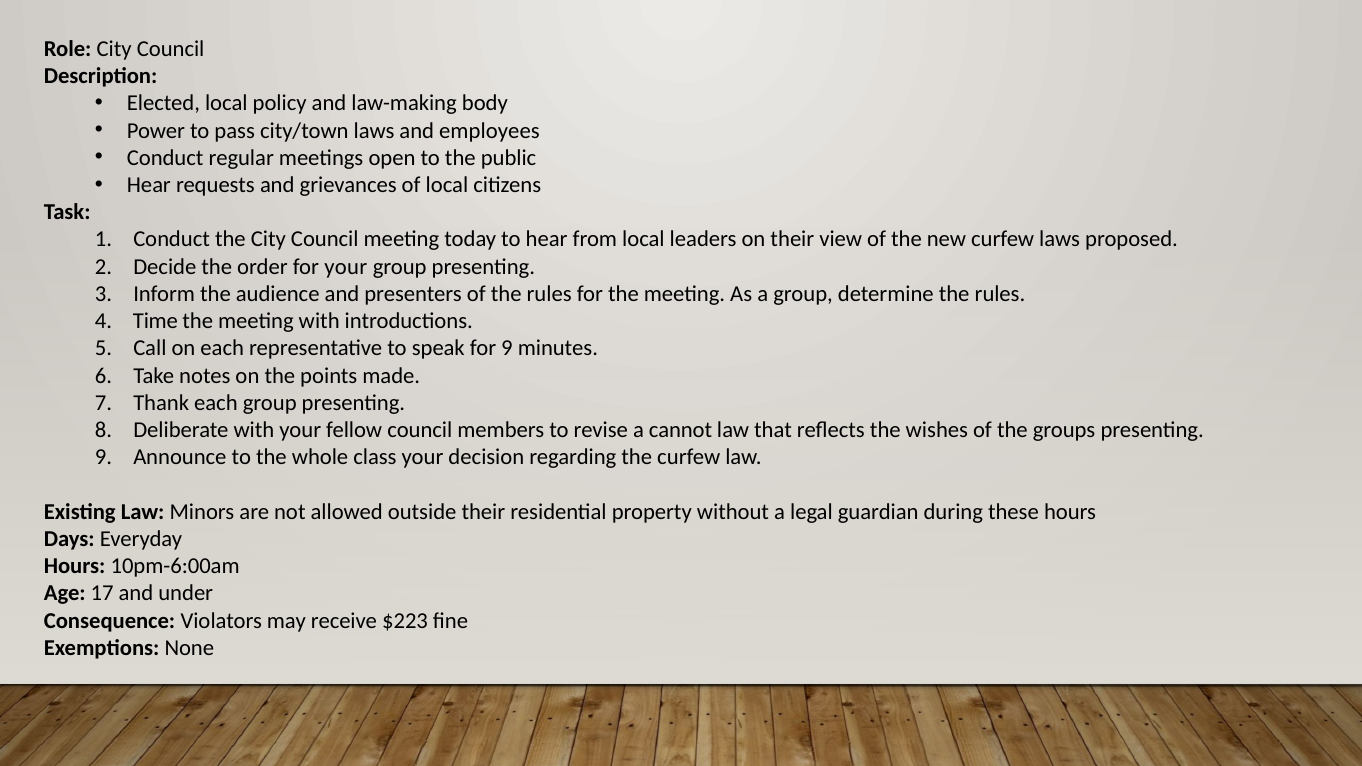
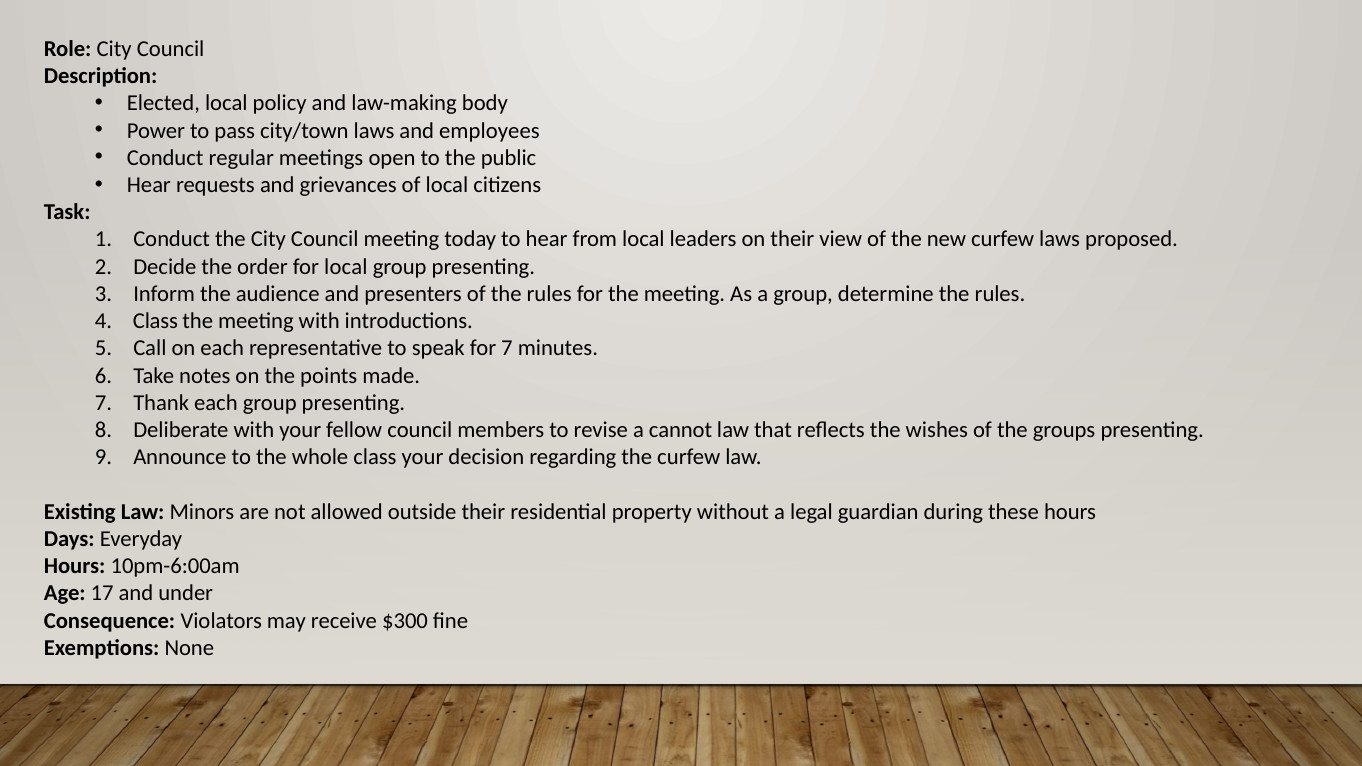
for your: your -> local (346, 267)
Time: Time -> Class (155, 321)
for 9: 9 -> 7 (507, 348)
$223: $223 -> $300 (405, 621)
